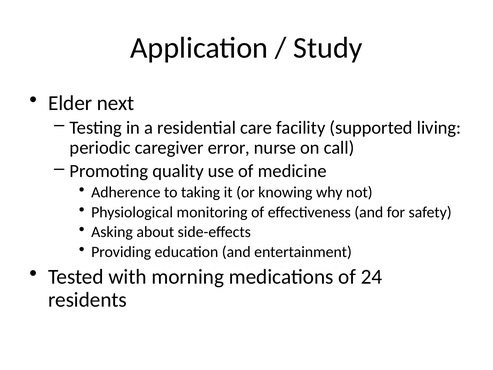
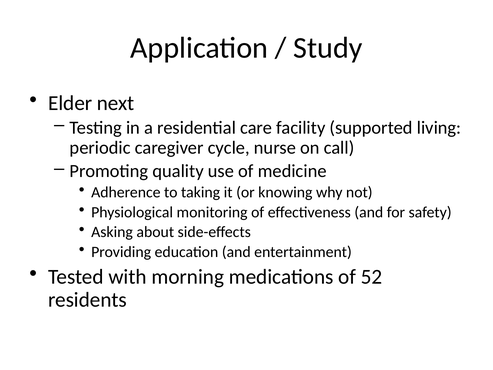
error: error -> cycle (229, 148)
24: 24 -> 52 (371, 277)
